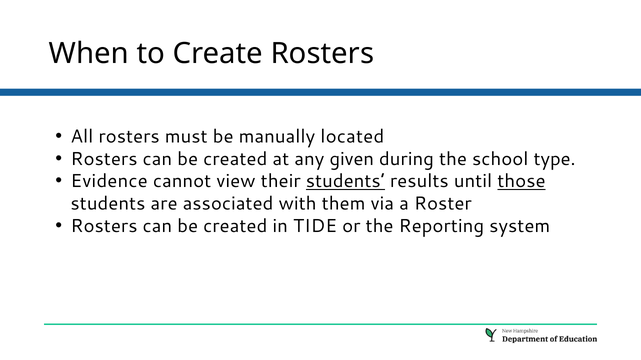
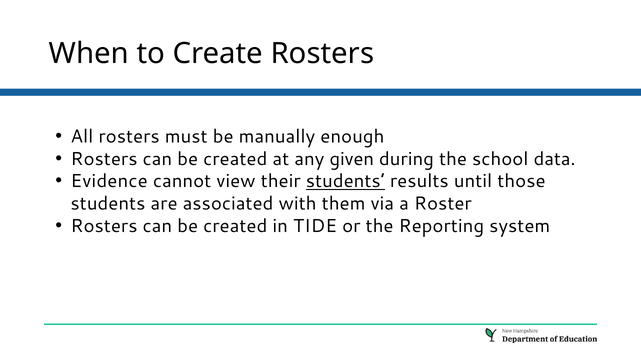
located: located -> enough (352, 137)
type: type -> data (555, 159)
those underline: present -> none (521, 182)
